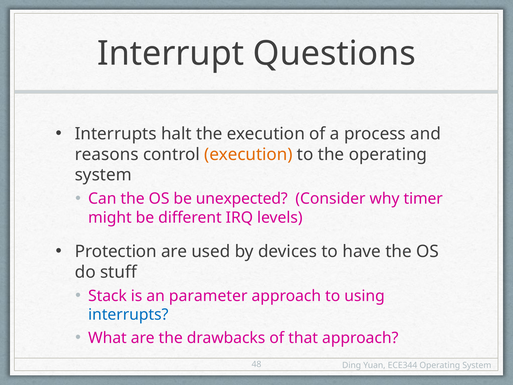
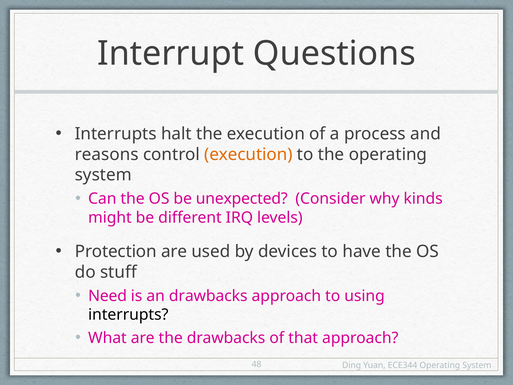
timer: timer -> kinds (423, 199)
Stack: Stack -> Need (108, 296)
an parameter: parameter -> drawbacks (208, 296)
interrupts colour: blue -> black (128, 315)
